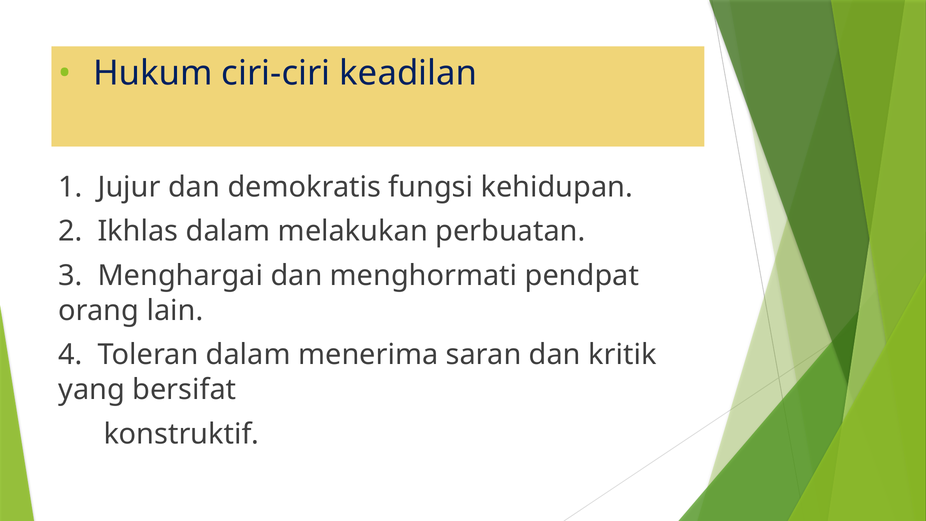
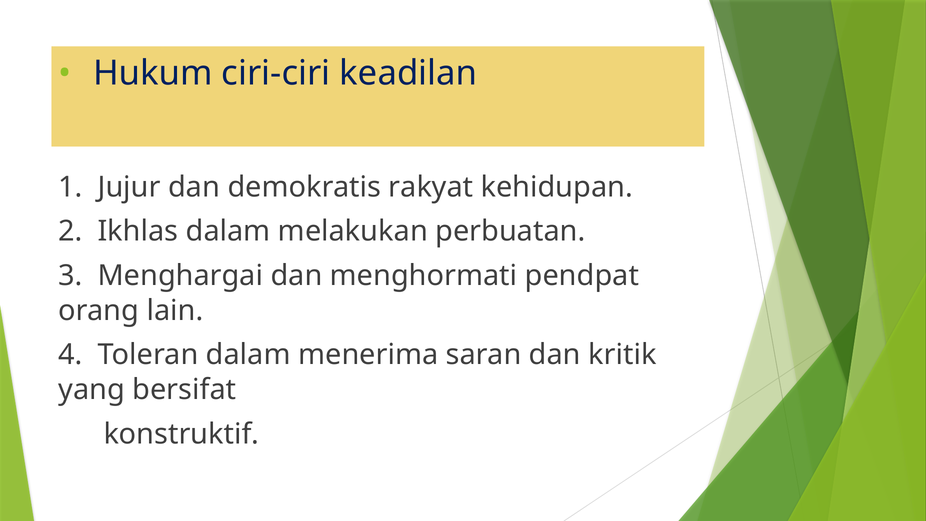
fungsi: fungsi -> rakyat (431, 187)
